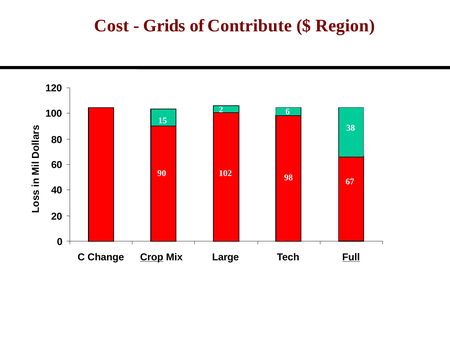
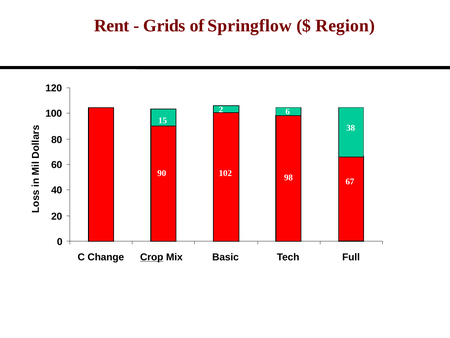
Cost: Cost -> Rent (112, 26)
Contribute: Contribute -> Springflow (250, 26)
Large: Large -> Basic (226, 257)
Full underline: present -> none (351, 257)
